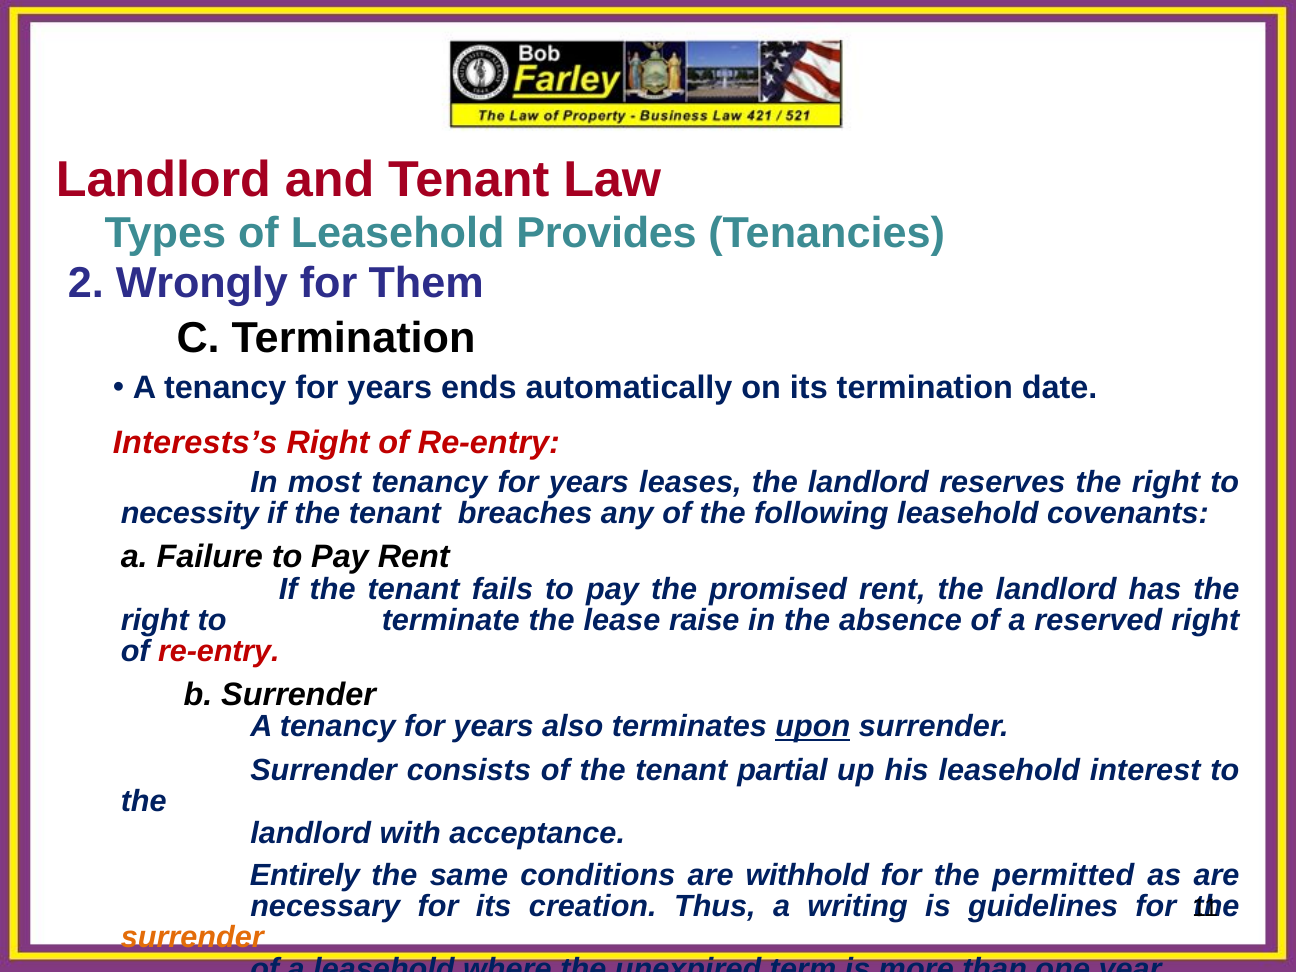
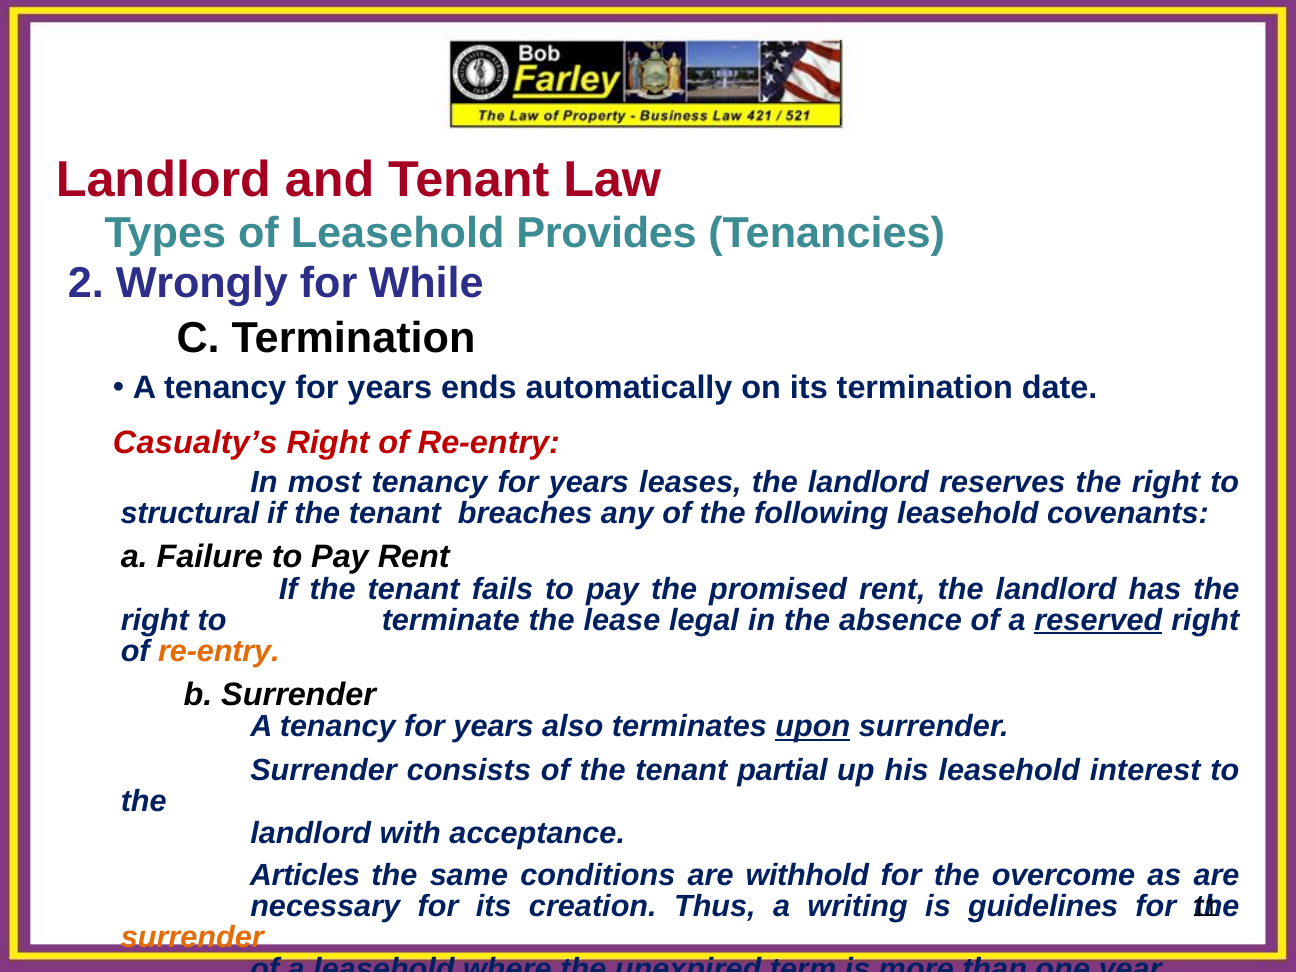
Them: Them -> While (426, 284)
Interests’s: Interests’s -> Casualty’s (195, 443)
necessity: necessity -> structural (190, 514)
raise: raise -> legal (704, 620)
reserved underline: none -> present (1098, 620)
re-entry colour: red -> orange (219, 651)
Entirely: Entirely -> Articles (305, 875)
permitted: permitted -> overcome (1064, 875)
